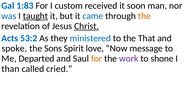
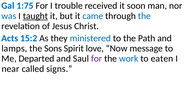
1:83: 1:83 -> 1:75 (25, 6)
custom: custom -> trouble (69, 6)
the colour: orange -> blue (144, 16)
Christ underline: present -> none (87, 26)
53:2: 53:2 -> 15:2 (29, 38)
That: That -> Path (147, 38)
spoke: spoke -> lamps (14, 49)
for colour: orange -> purple (97, 59)
work colour: purple -> blue (129, 59)
shone: shone -> eaten (162, 59)
than: than -> near (10, 69)
cried: cried -> signs (59, 69)
